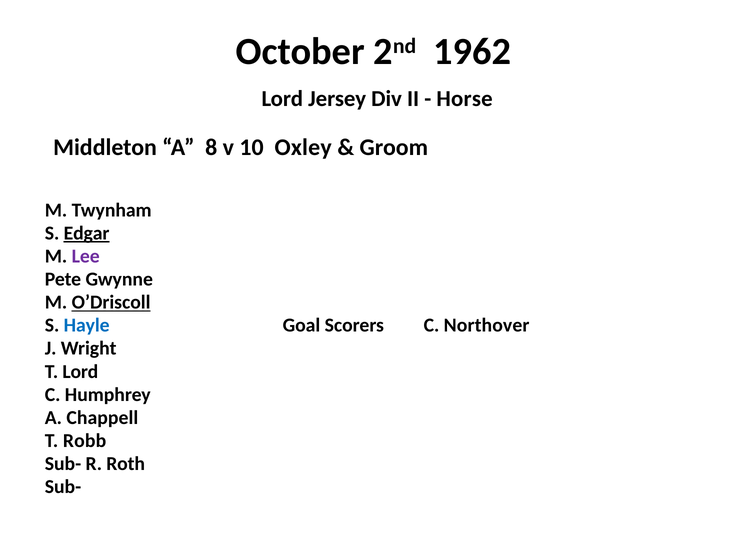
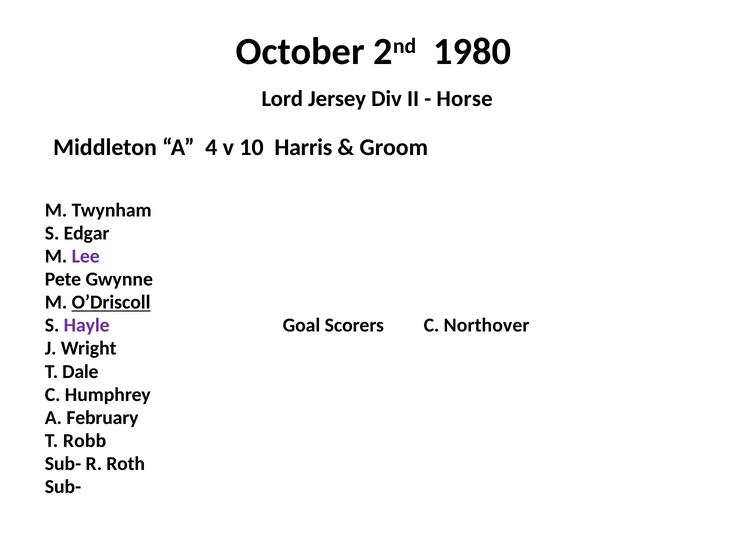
1962: 1962 -> 1980 (472, 52)
8: 8 -> 4 (211, 147)
Oxley: Oxley -> Harris (303, 147)
Edgar underline: present -> none (87, 233)
Hayle colour: blue -> purple (87, 326)
T Lord: Lord -> Dale (80, 372)
Chappell: Chappell -> February (102, 418)
